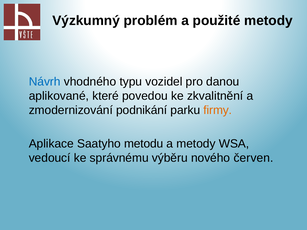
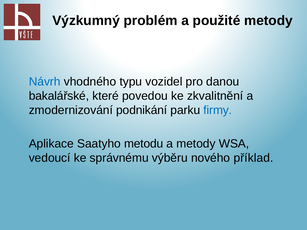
aplikované: aplikované -> bakalářské (59, 96)
firmy colour: orange -> blue (218, 110)
červen: červen -> příklad (254, 158)
